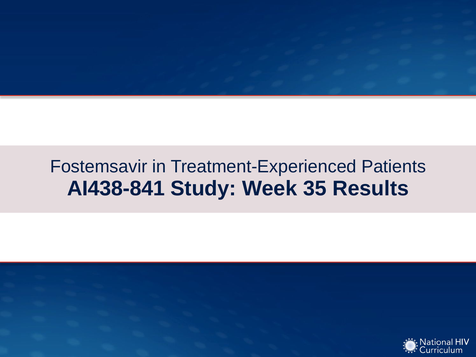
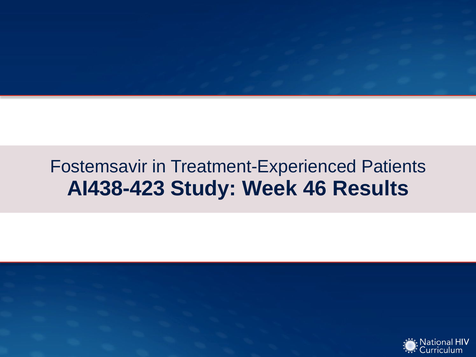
AI438-841: AI438-841 -> AI438-423 (116, 188)
35: 35 -> 46 (315, 188)
